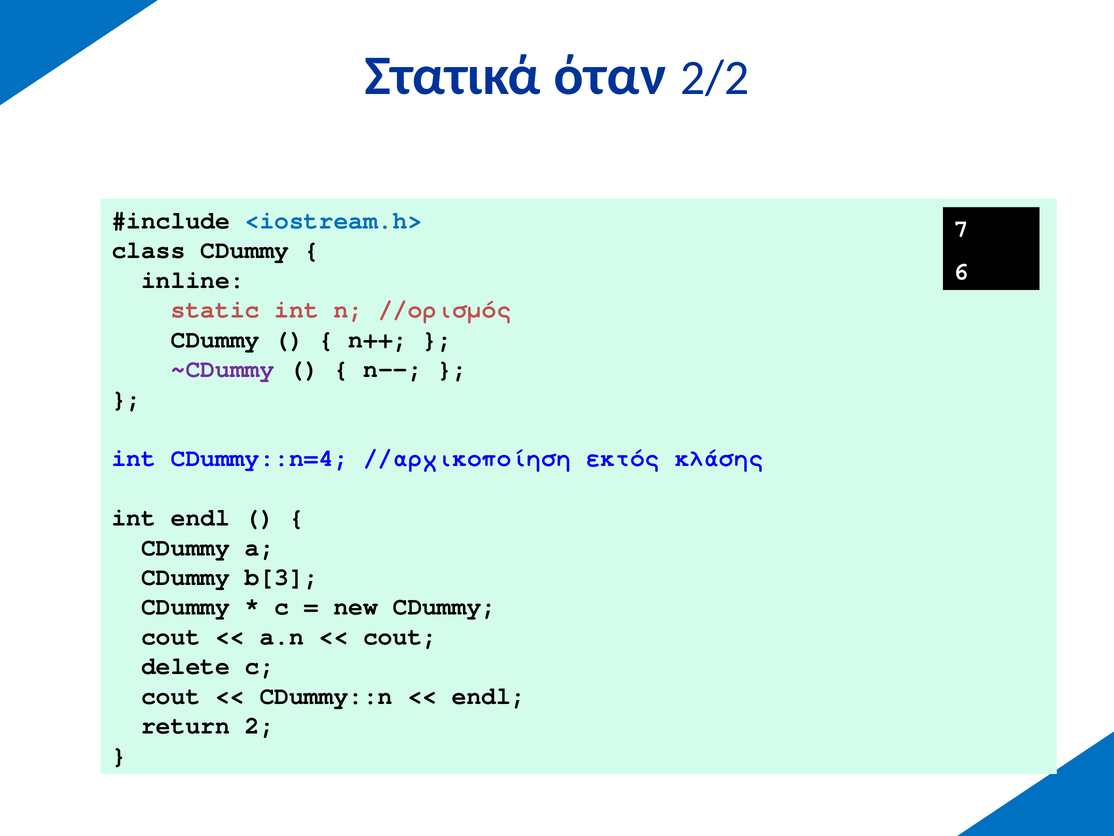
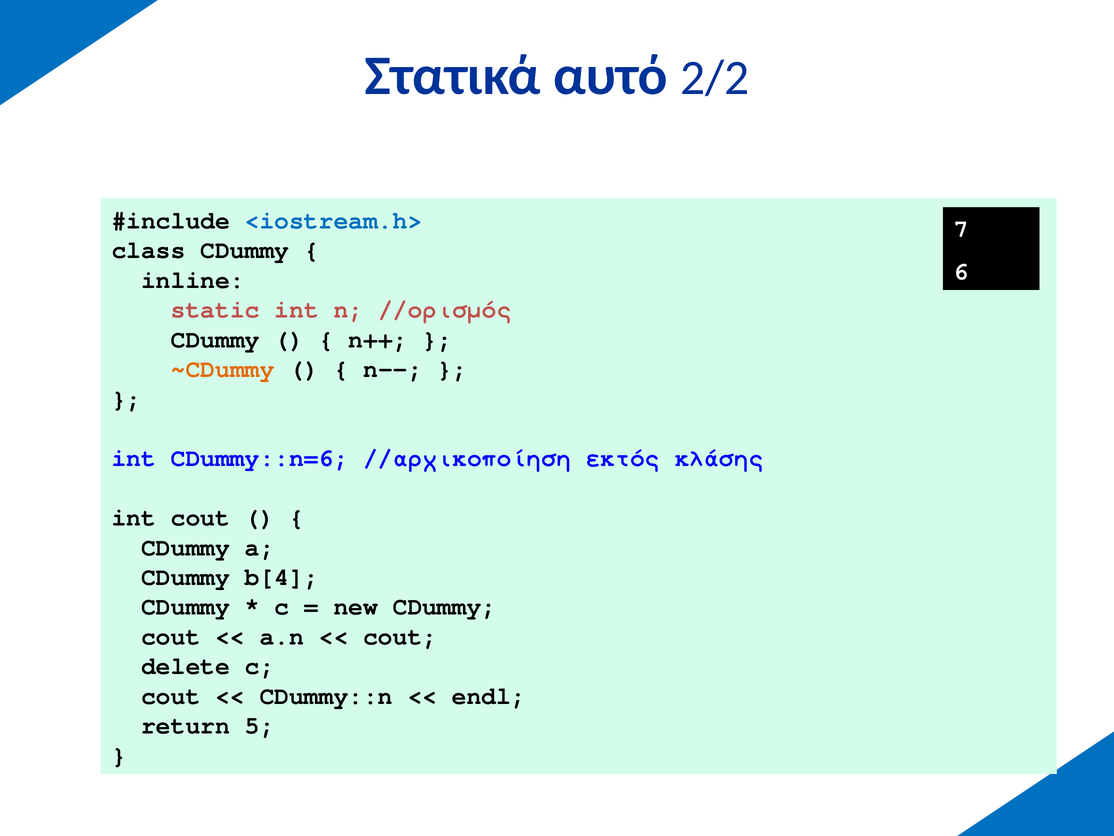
όταν: όταν -> αυτό (610, 76)
~CDummy colour: purple -> orange (223, 369)
CDummy::n=4: CDummy::n=4 -> CDummy::n=6 (260, 458)
int endl: endl -> cout (200, 517)
b[3: b[3 -> b[4 (282, 577)
2: 2 -> 5 (260, 725)
